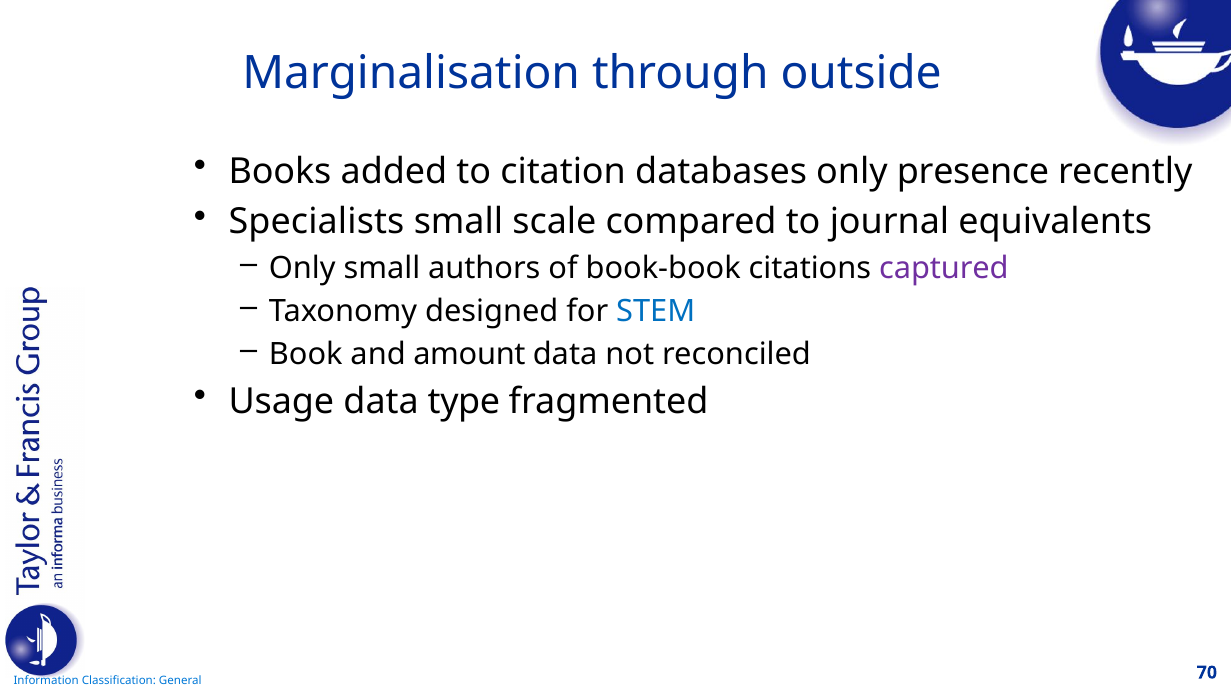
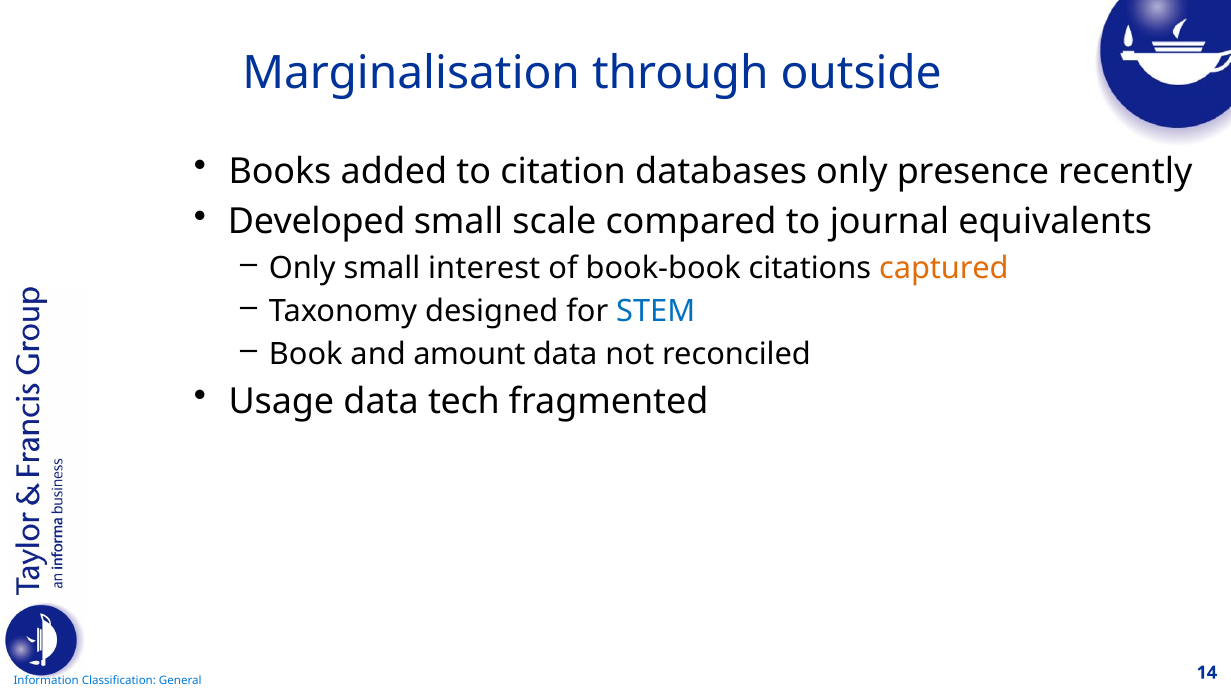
Specialists: Specialists -> Developed (317, 222)
authors: authors -> interest (484, 268)
captured colour: purple -> orange (944, 268)
type: type -> tech (464, 402)
70: 70 -> 14 (1207, 673)
